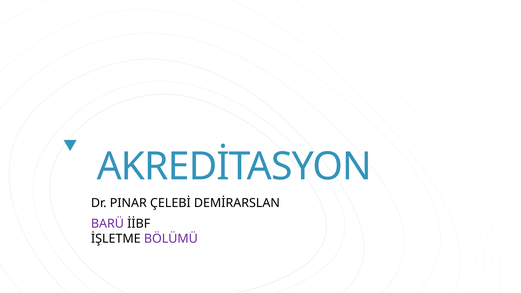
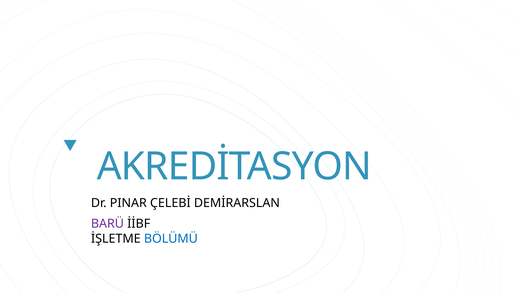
BÖLÜMÜ colour: purple -> blue (171, 239)
